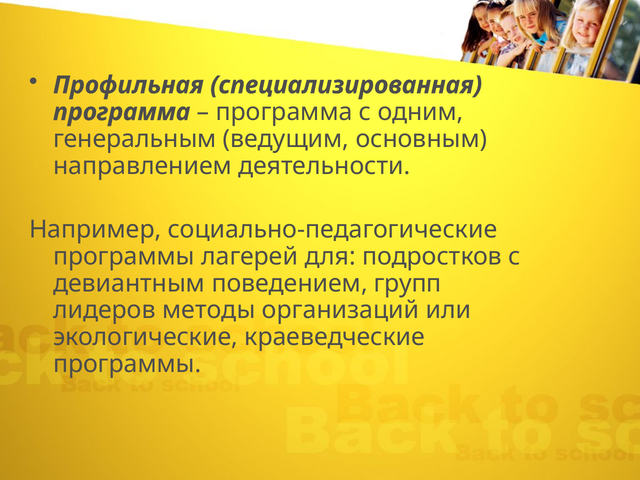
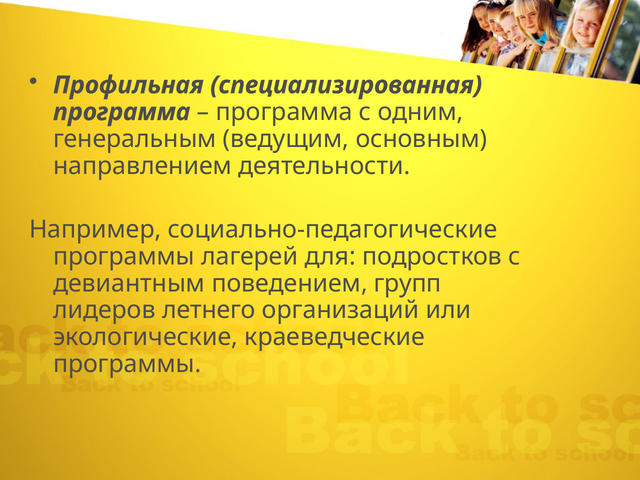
методы: методы -> летнего (209, 310)
